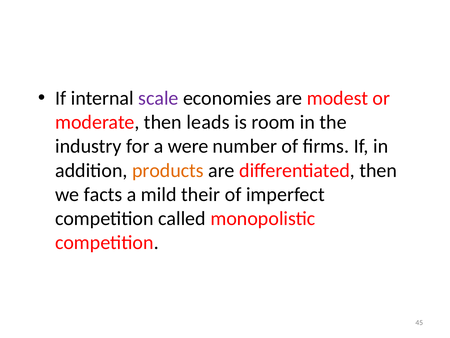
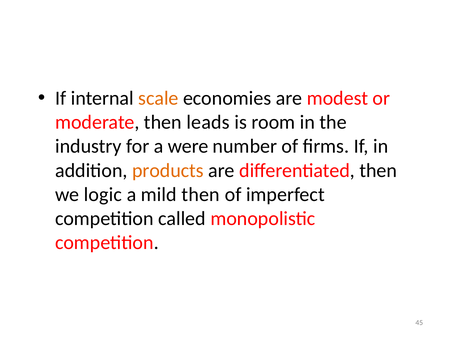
scale colour: purple -> orange (158, 98)
facts: facts -> logic (103, 194)
mild their: their -> then (201, 194)
